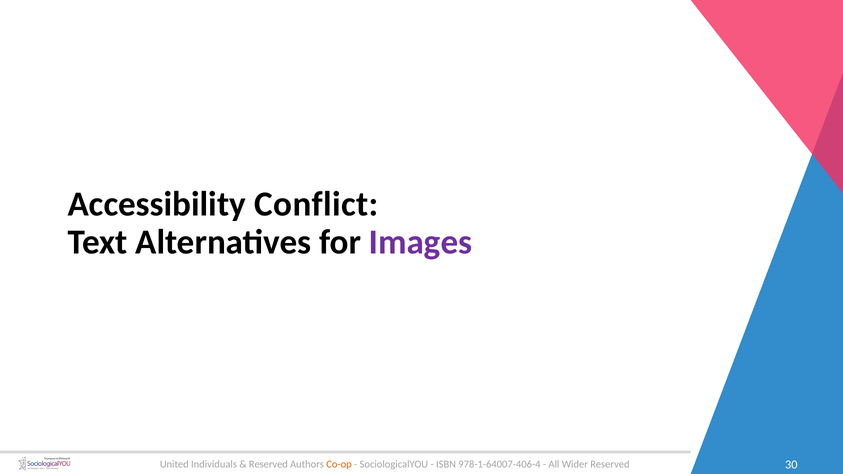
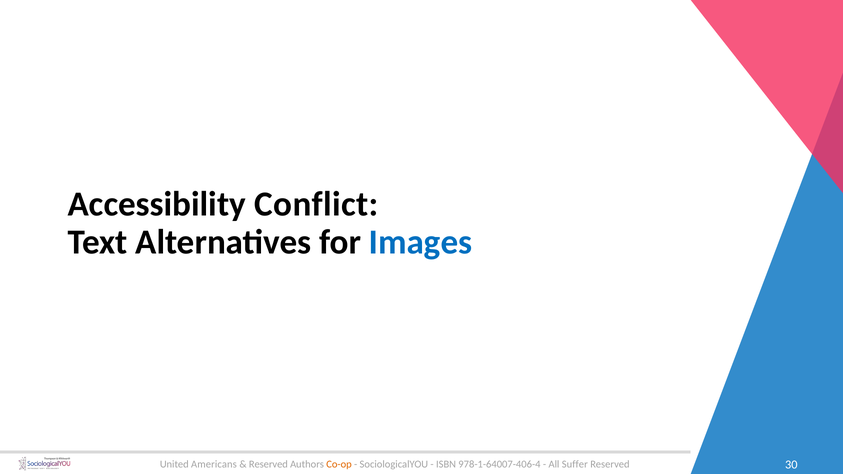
Images colour: purple -> blue (421, 242)
Individuals: Individuals -> Americans (214, 465)
Wider: Wider -> Suffer (575, 465)
